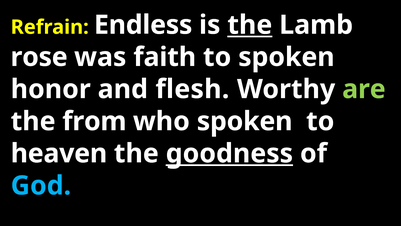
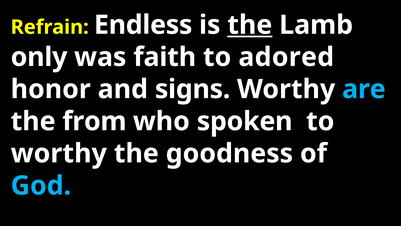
rose: rose -> only (39, 57)
to spoken: spoken -> adored (286, 57)
flesh: flesh -> signs (193, 89)
are colour: light green -> light blue (364, 89)
heaven: heaven -> worthy (59, 153)
goodness underline: present -> none (229, 153)
